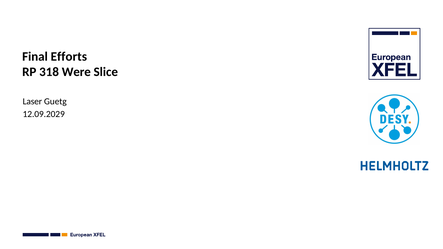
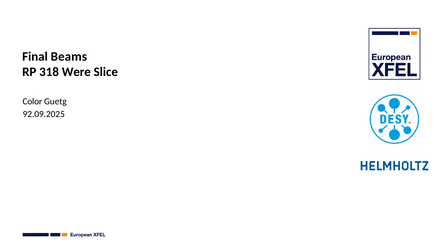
Efforts: Efforts -> Beams (69, 57)
Laser: Laser -> Color (32, 102)
12.09.2029: 12.09.2029 -> 92.09.2025 (44, 114)
